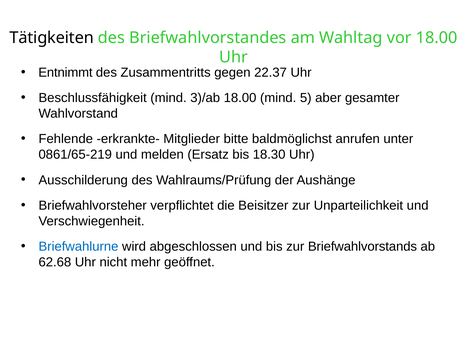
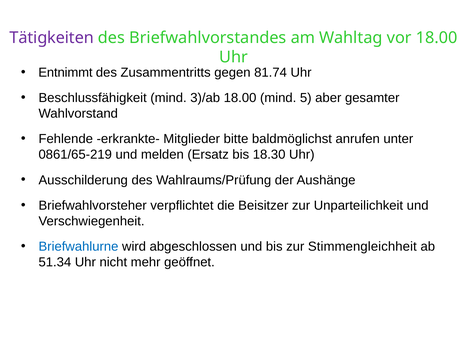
Tätigkeiten colour: black -> purple (52, 38)
22.37: 22.37 -> 81.74 (271, 73)
Briefwahlvorstands: Briefwahlvorstands -> Stimmengleichheit (362, 247)
62.68: 62.68 -> 51.34 (55, 263)
